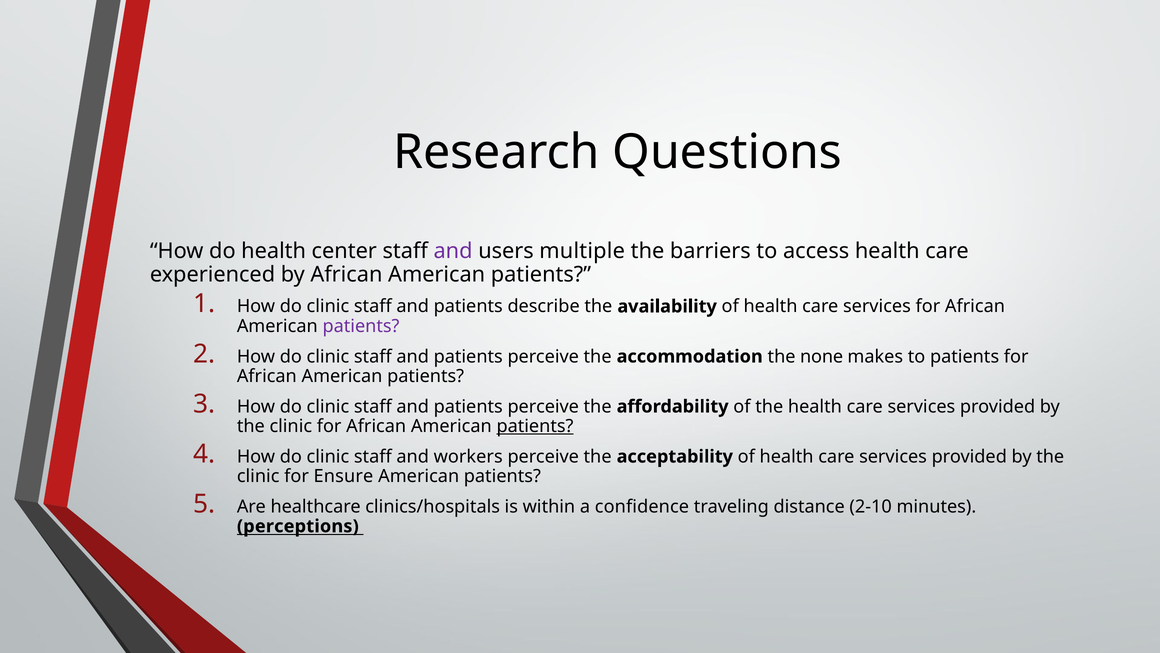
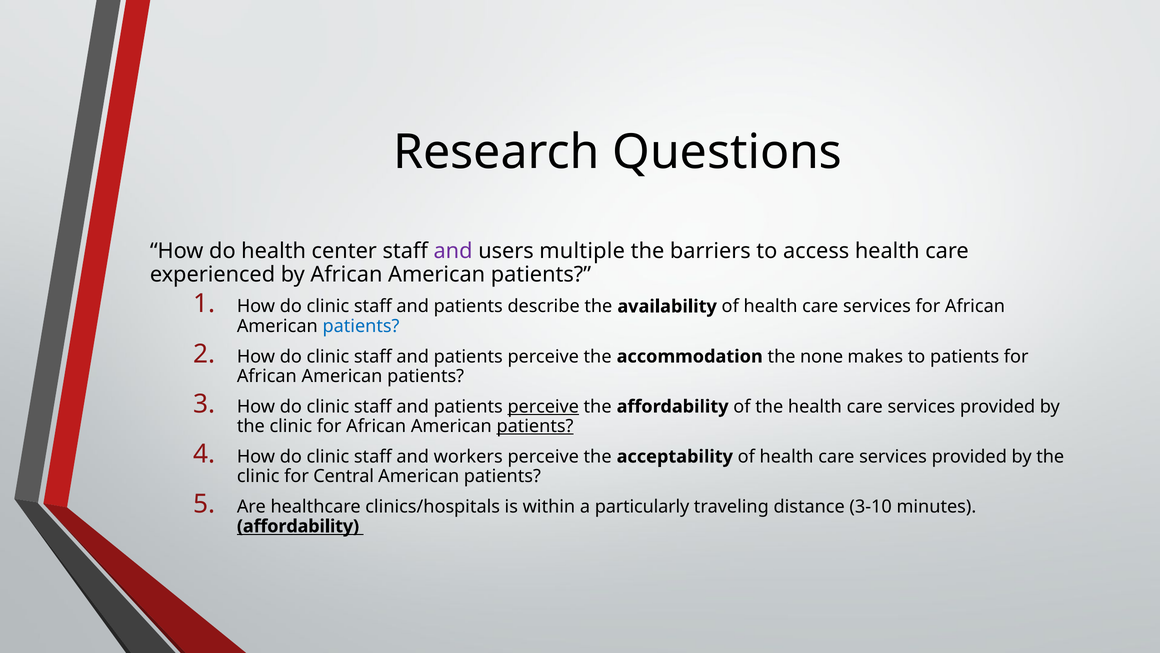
patients colour: purple -> blue (361, 326)
perceive underline: none -> present (543, 406)
Ensure: Ensure -> Central (344, 476)
confidence: confidence -> particularly (642, 506)
2-10: 2-10 -> 3-10 (871, 506)
perceptions: perceptions -> affordability (298, 526)
